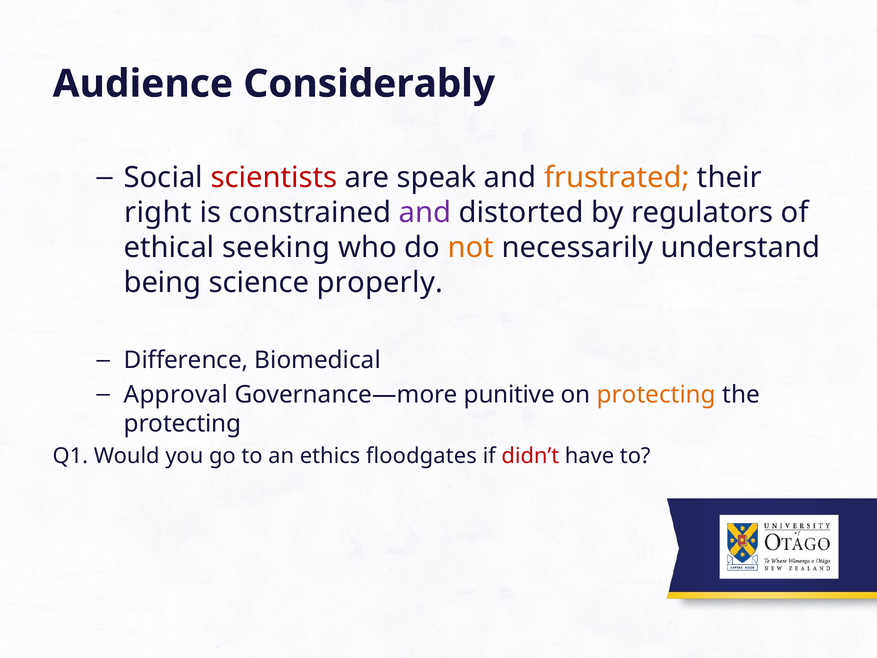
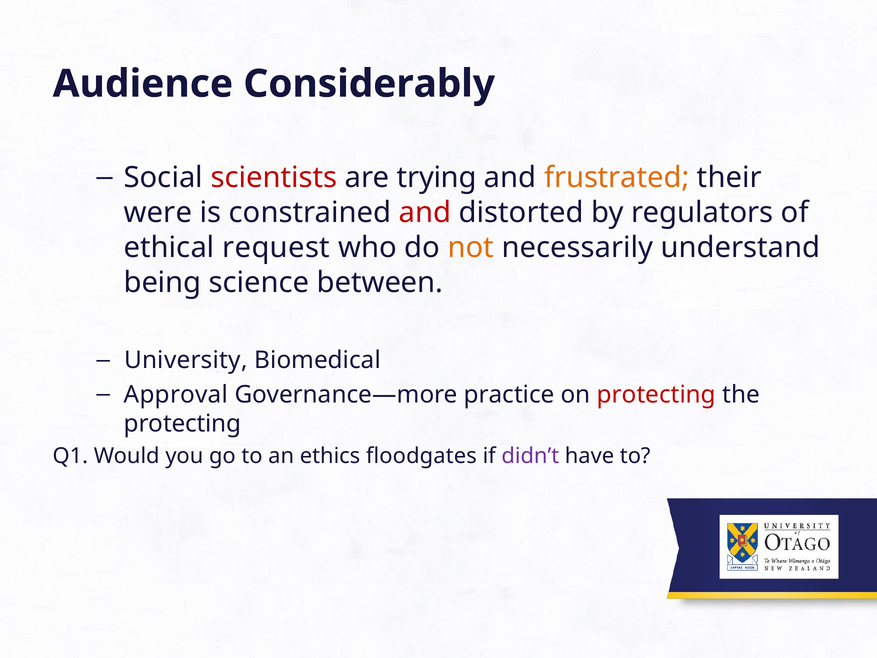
speak: speak -> trying (437, 177)
right: right -> were (158, 213)
and colour: purple -> red (425, 213)
seeking: seeking -> request (276, 248)
properly: properly -> between (380, 283)
Difference: Difference -> University (186, 360)
punitive: punitive -> practice (509, 394)
protecting colour: orange -> red (656, 394)
didn’t colour: red -> purple (530, 456)
